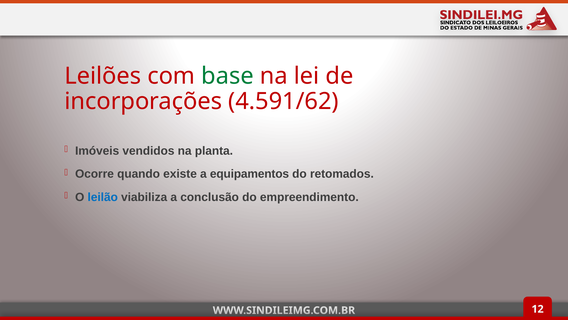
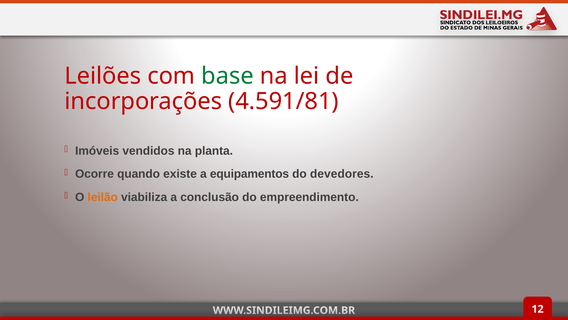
4.591/62: 4.591/62 -> 4.591/81 (283, 101)
retomados: retomados -> devedores (342, 174)
leilão colour: blue -> orange (103, 197)
